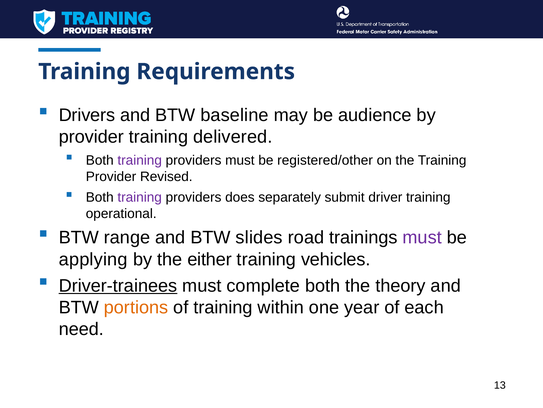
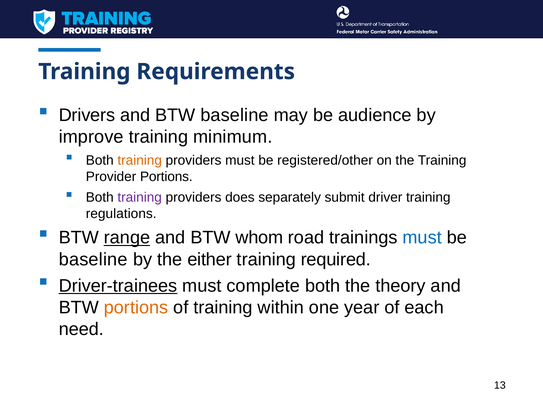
provider: provider -> improve (91, 137)
delivered: delivered -> minimum (233, 137)
training colour: purple -> orange (140, 160)
Provider Revised: Revised -> Portions (166, 176)
operational: operational -> regulations (121, 213)
range underline: none -> present (127, 237)
slides: slides -> whom (259, 237)
must colour: purple -> blue (422, 237)
applying: applying -> baseline (93, 259)
vehicles: vehicles -> required (336, 259)
